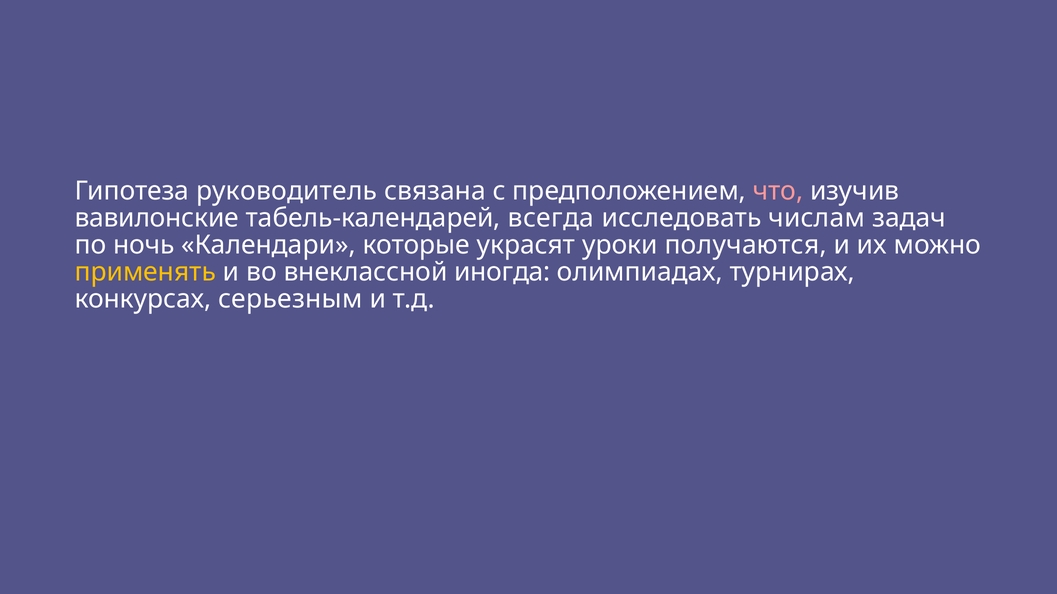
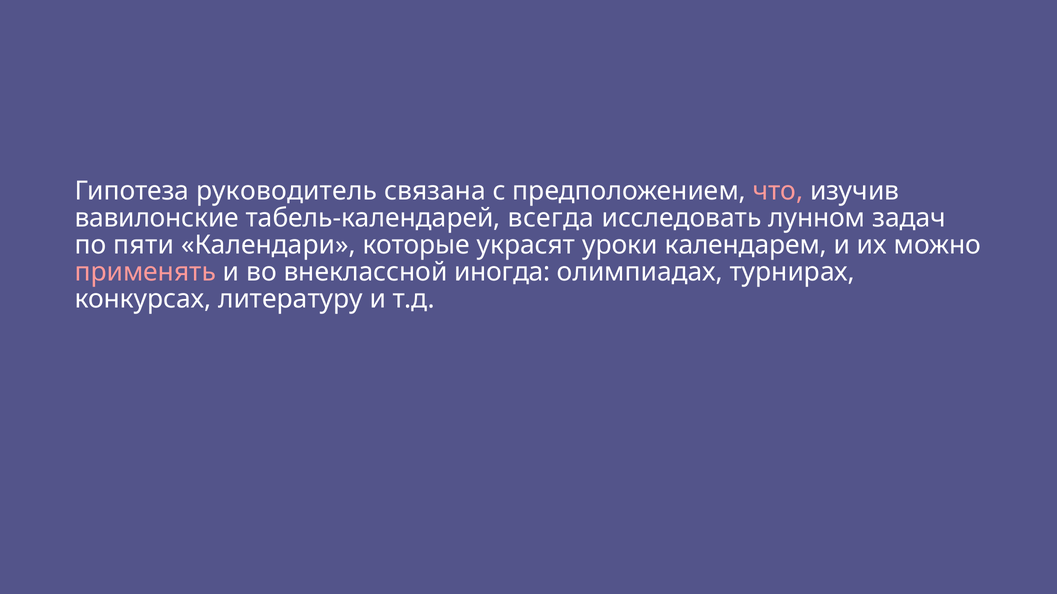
числам: числам -> лунном (817, 218)
ночь: ночь -> пяти (144, 245)
получаются: получаются -> календарем (746, 245)
применять colour: yellow -> pink (145, 272)
серьезным: серьезным -> литературу (290, 299)
